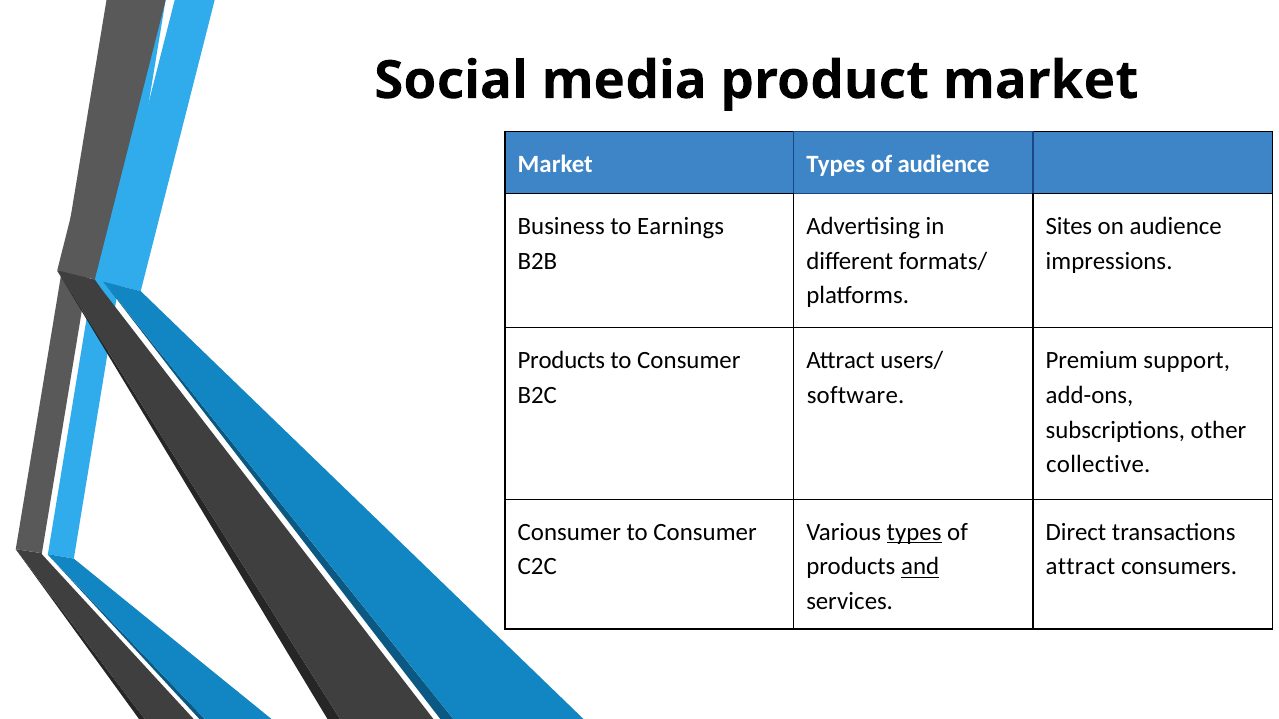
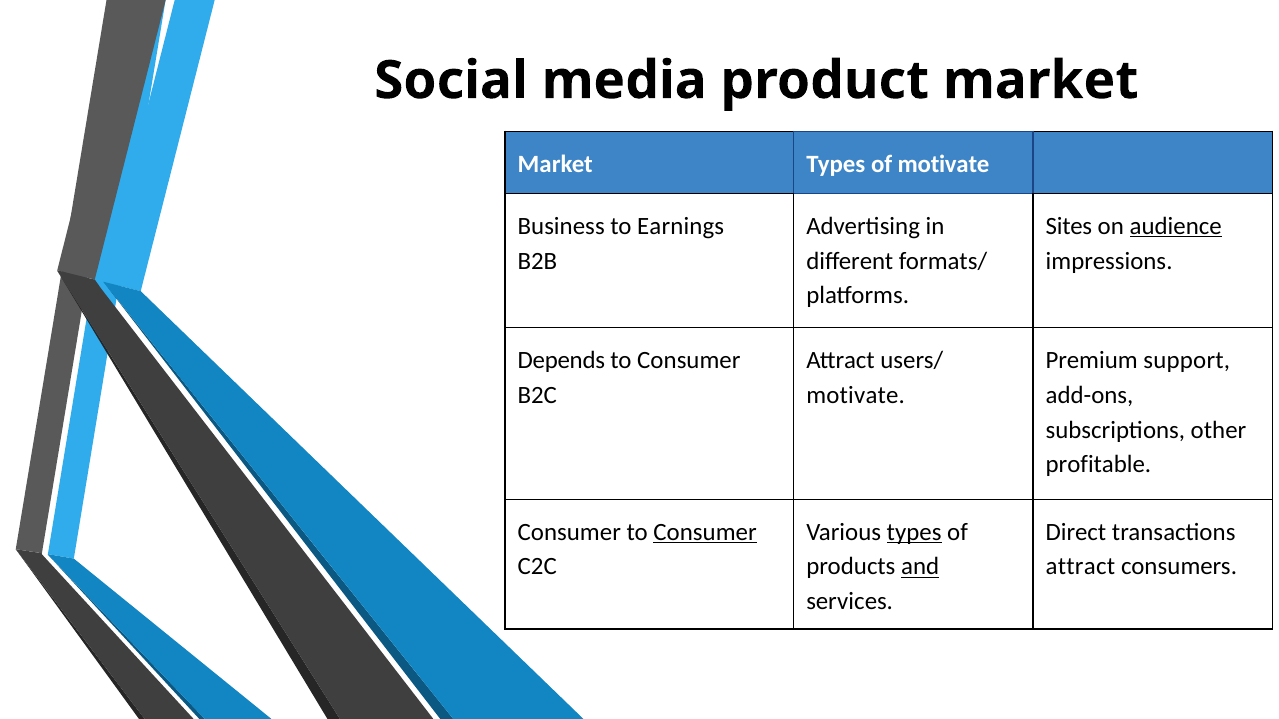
of audience: audience -> motivate (944, 164)
audience underline: none -> present (1176, 226)
Products: Products -> Depends (561, 360)
software: software -> motivate (856, 395)
collective: collective -> profitable (1098, 465)
Consumer underline: none -> present (705, 532)
